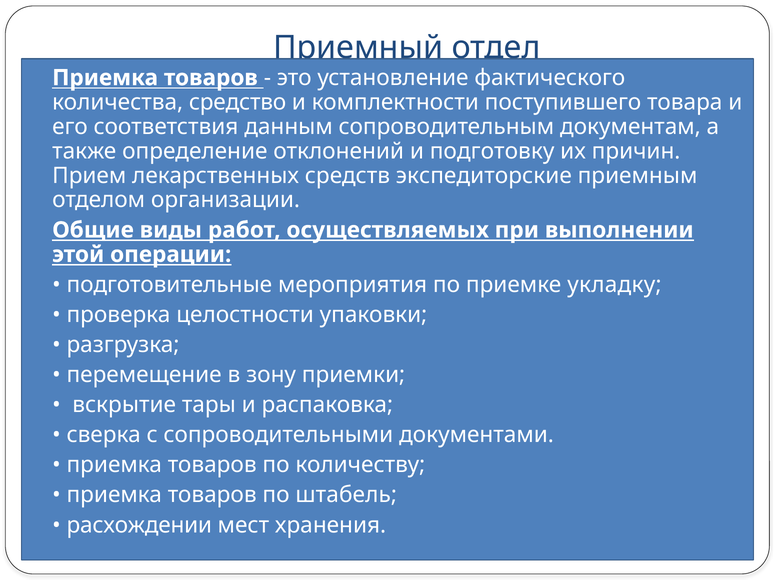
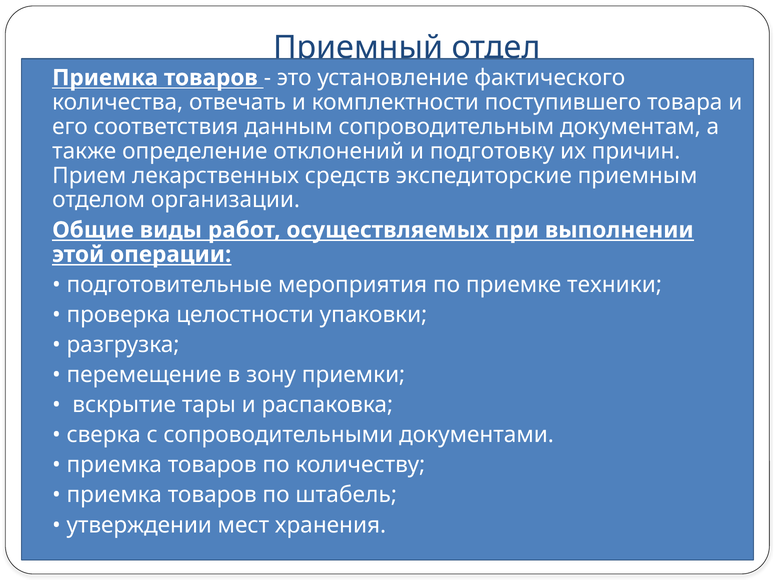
средство: средство -> отвечать (238, 102)
укладку: укладку -> техники (615, 284)
расхождении: расхождении -> утверждении (139, 524)
